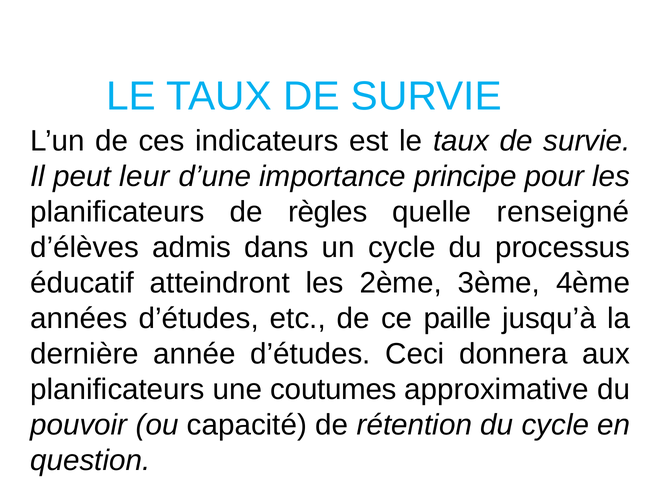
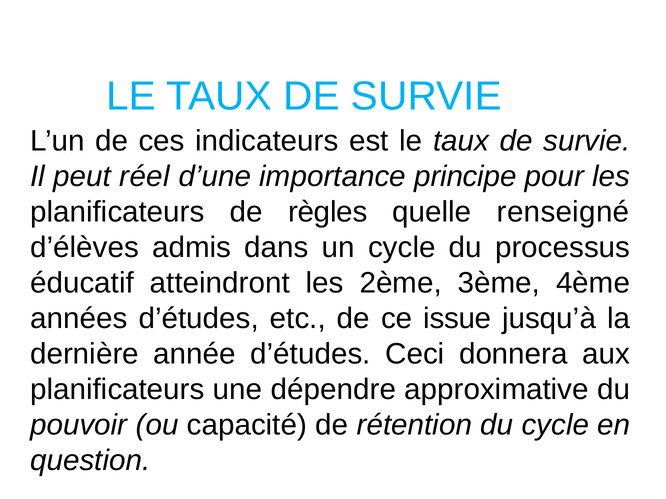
leur: leur -> réel (145, 177)
paille: paille -> issue (457, 319)
coutumes: coutumes -> dépendre (333, 390)
